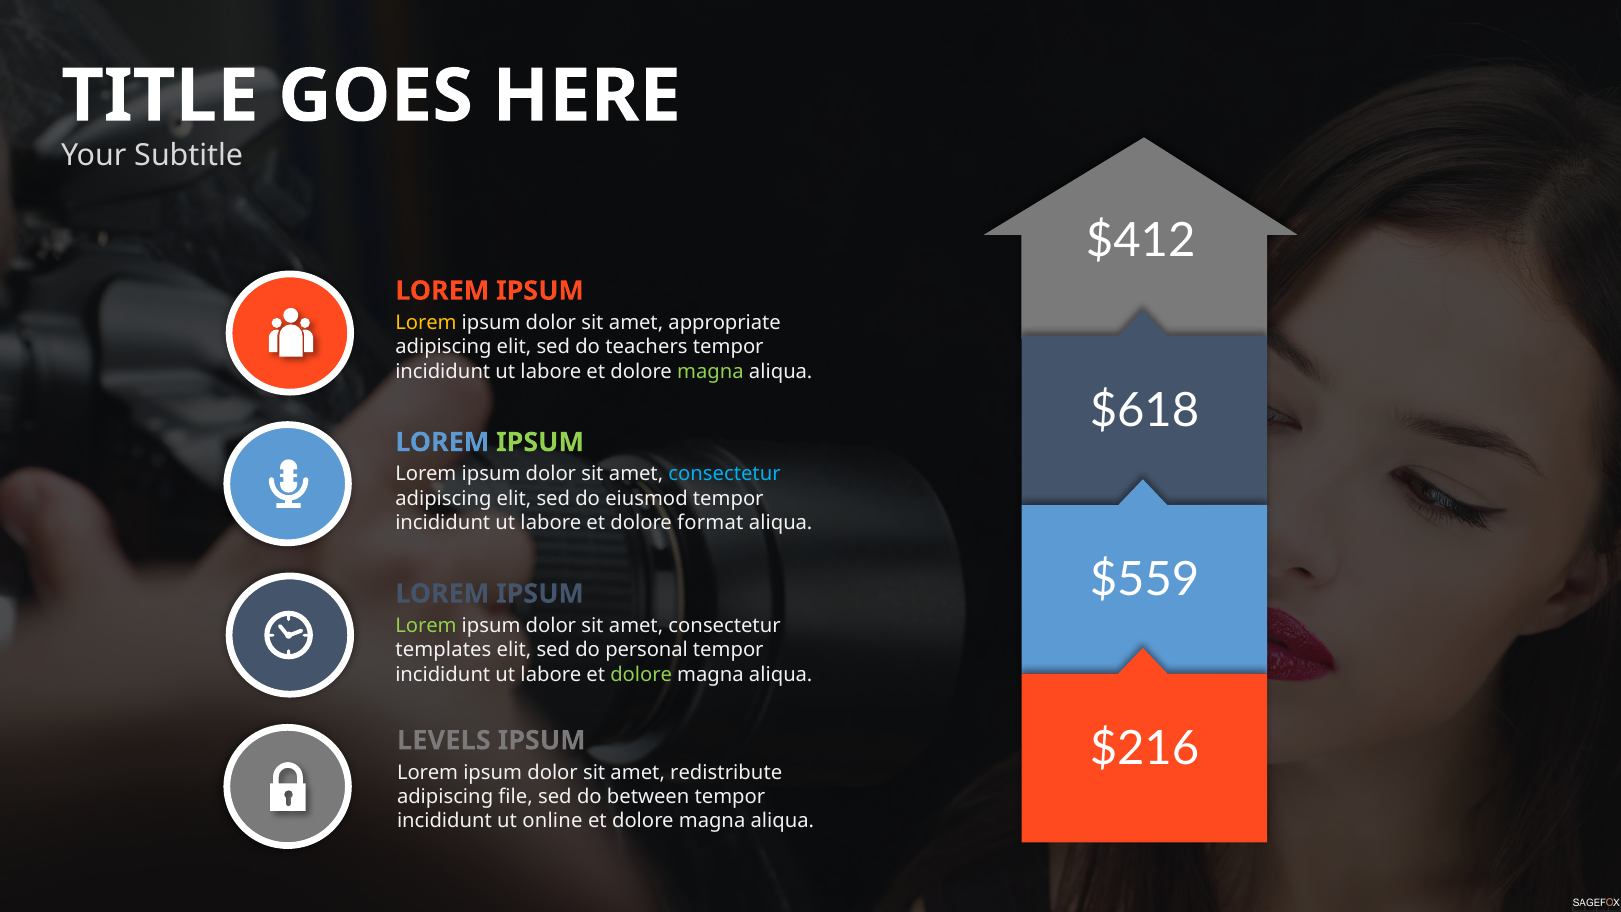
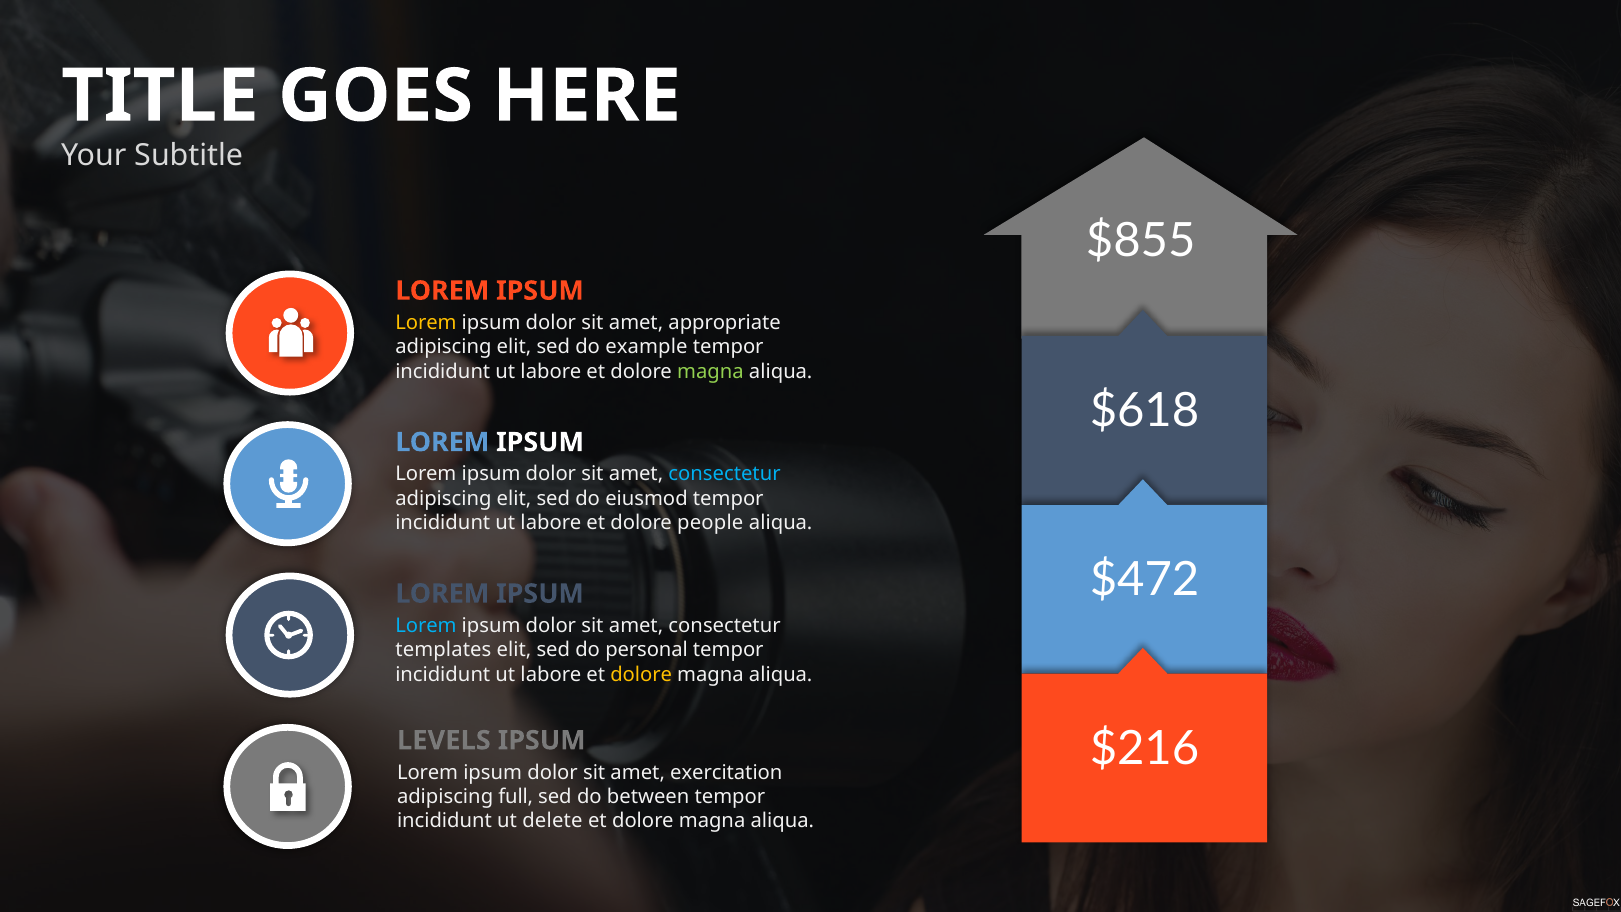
$412: $412 -> $855 (1141, 241)
teachers: teachers -> example (646, 347)
IPSUM colour: light green -> white (540, 442)
format: format -> people (710, 523)
$559: $559 -> $472 (1145, 580)
Lorem colour: light green -> light blue (426, 626)
dolore colour: light green -> yellow (641, 674)
redistribute: redistribute -> exercitation (726, 772)
file: file -> full (516, 797)
online: online -> delete (552, 821)
